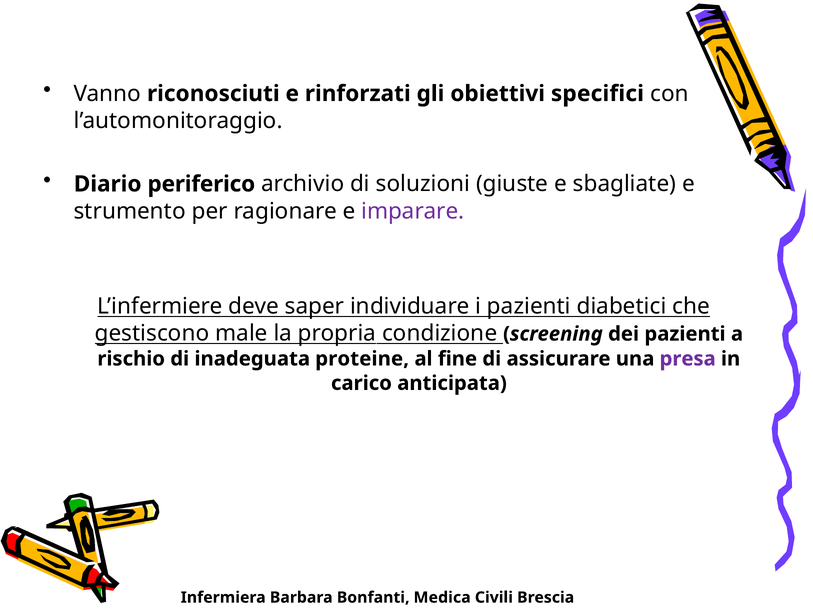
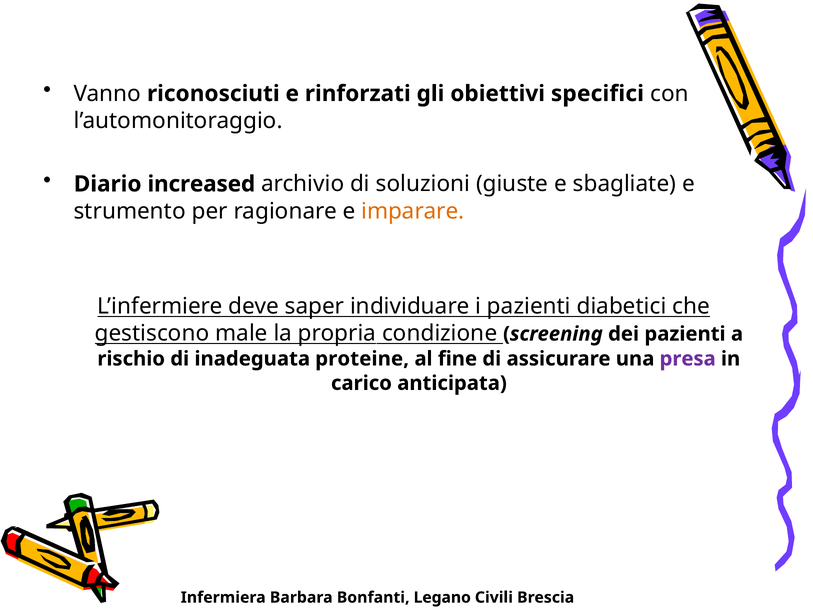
periferico: periferico -> increased (201, 184)
imparare colour: purple -> orange (413, 211)
Medica: Medica -> Legano (442, 597)
